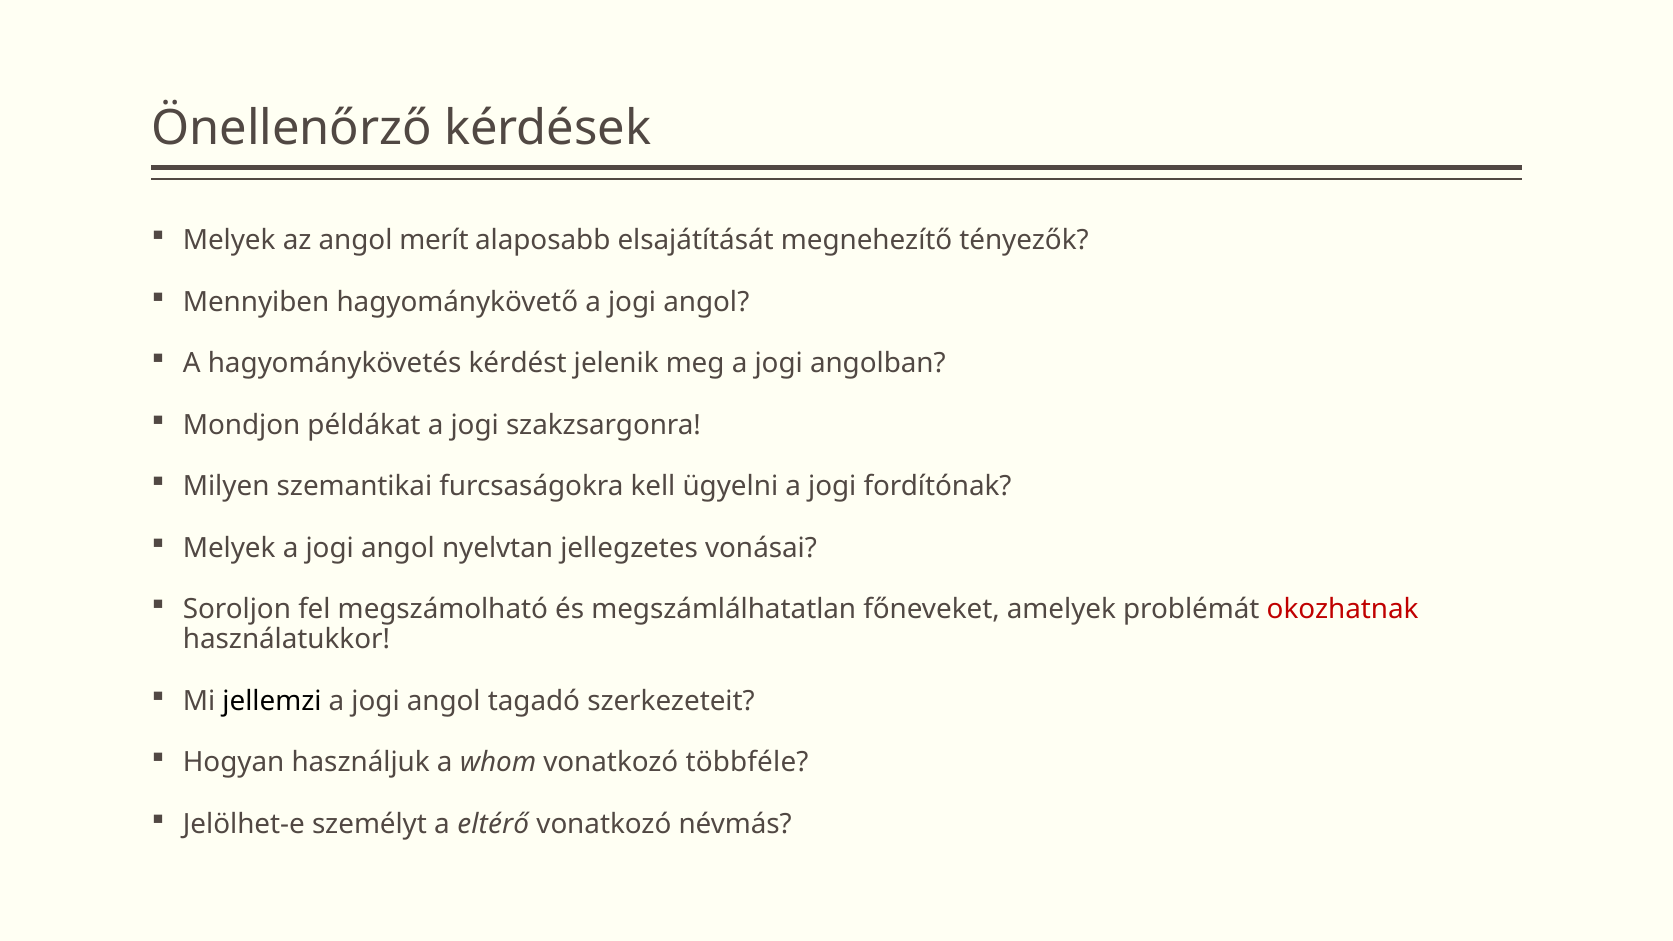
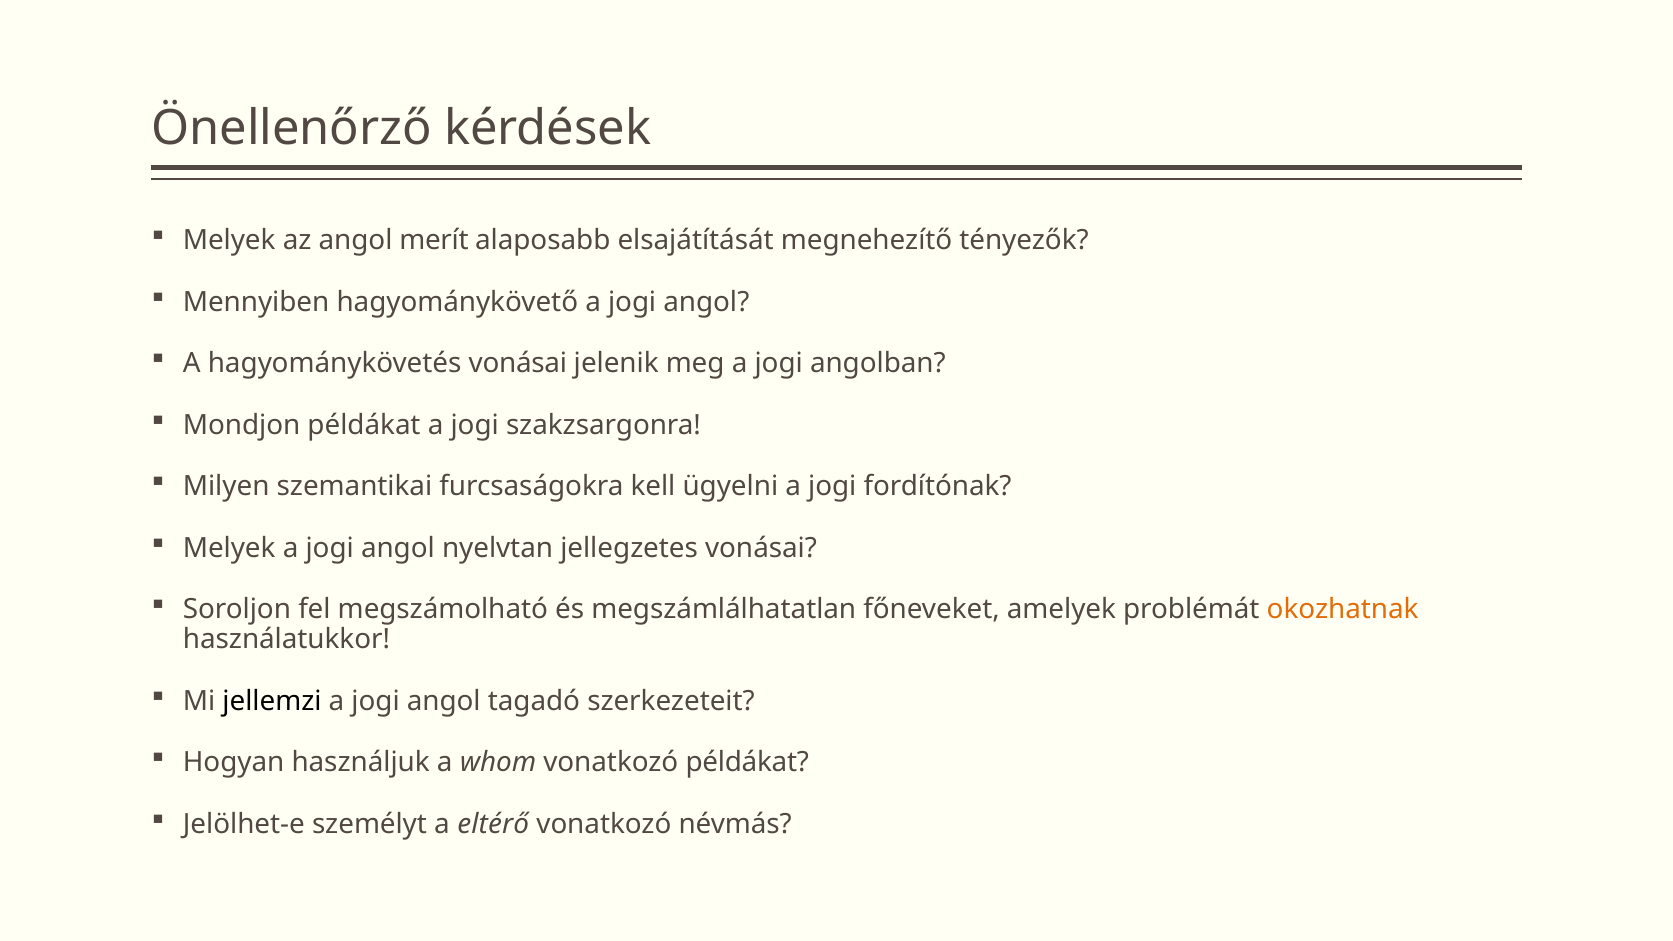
hagyománykövetés kérdést: kérdést -> vonásai (518, 364)
okozhatnak colour: red -> orange (1343, 609)
vonatkozó többféle: többféle -> példákat (747, 762)
